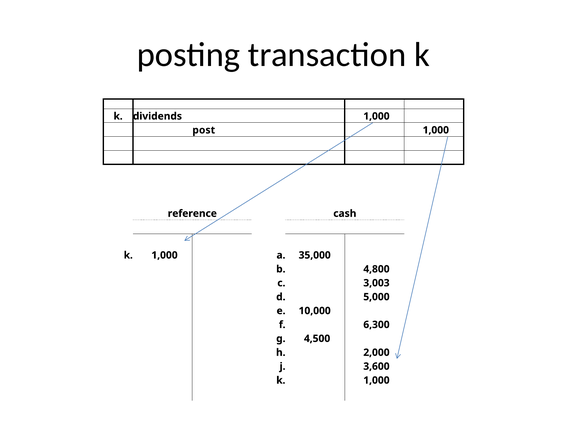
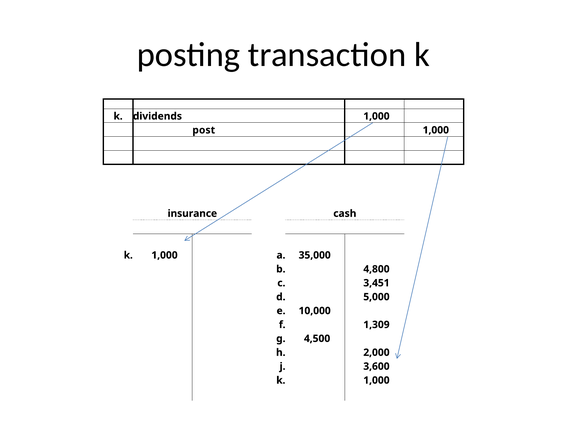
reference: reference -> insurance (192, 214)
3,003: 3,003 -> 3,451 (376, 283)
6,300: 6,300 -> 1,309 (376, 325)
